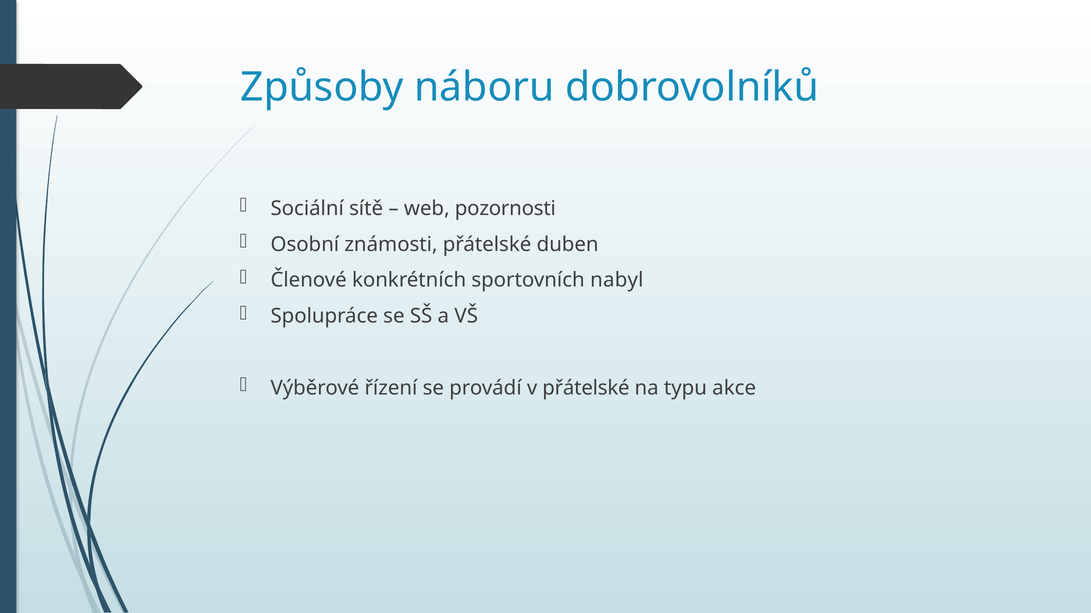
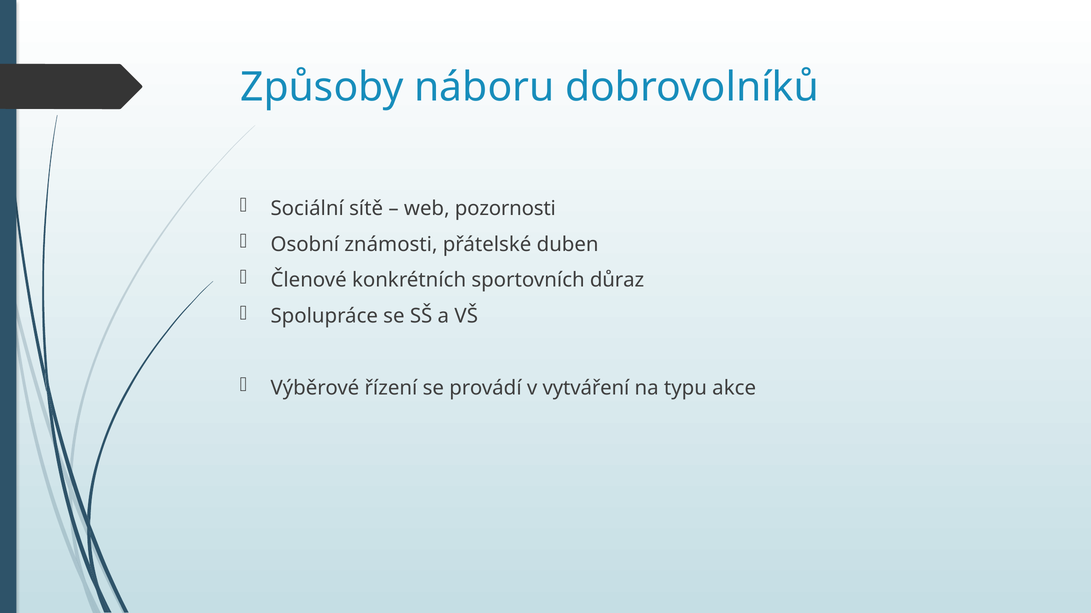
nabyl: nabyl -> důraz (617, 281)
v přátelské: přátelské -> vytváření (586, 388)
